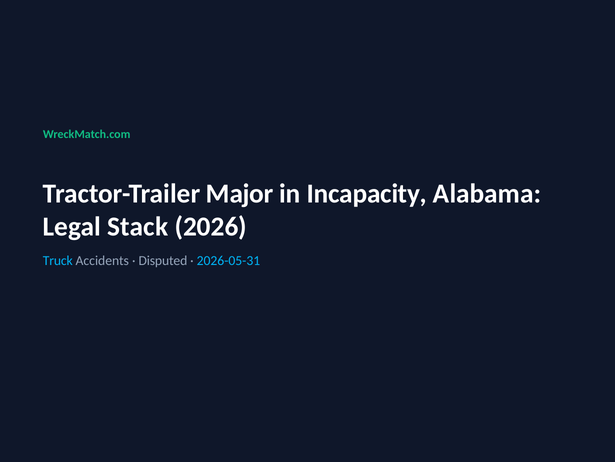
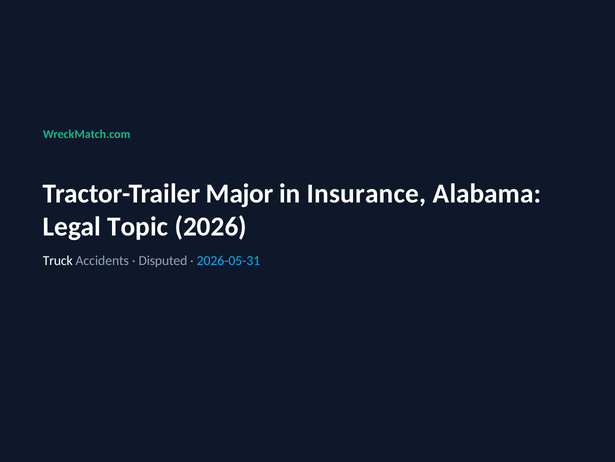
Incapacity: Incapacity -> Insurance (367, 194)
Stack: Stack -> Topic (138, 226)
Truck colour: light blue -> white (58, 260)
